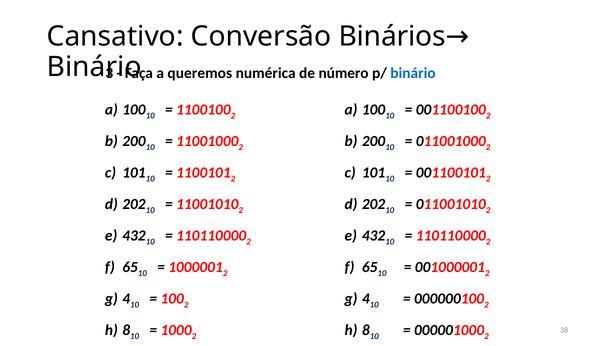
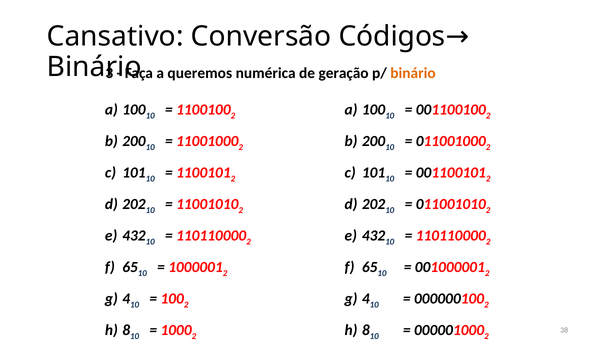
Binários: Binários -> Códigos (392, 36)
número: número -> geração (344, 73)
binário colour: blue -> orange (413, 73)
